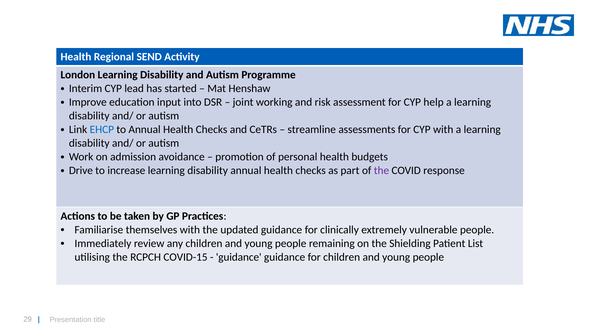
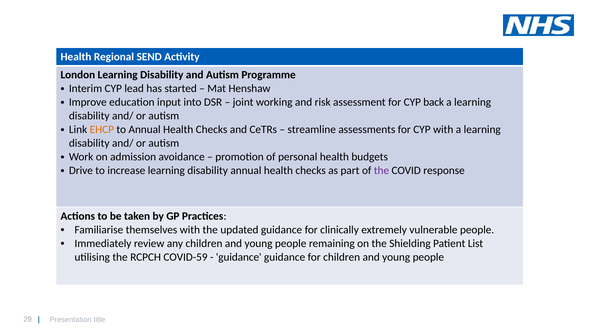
help: help -> back (434, 102)
EHCP colour: blue -> orange (102, 130)
COVID-15: COVID-15 -> COVID-59 (185, 257)
